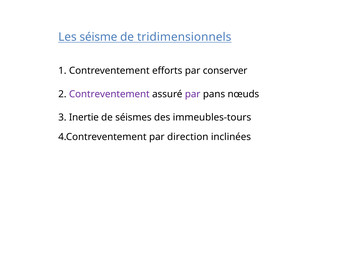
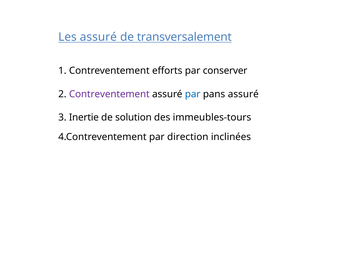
Les séisme: séisme -> assuré (98, 37)
tridimensionnels: tridimensionnels -> transversalement (184, 37)
par colour: purple -> blue (193, 94)
pans nœuds: nœuds -> assuré (243, 94)
séismes: séismes -> solution (133, 118)
